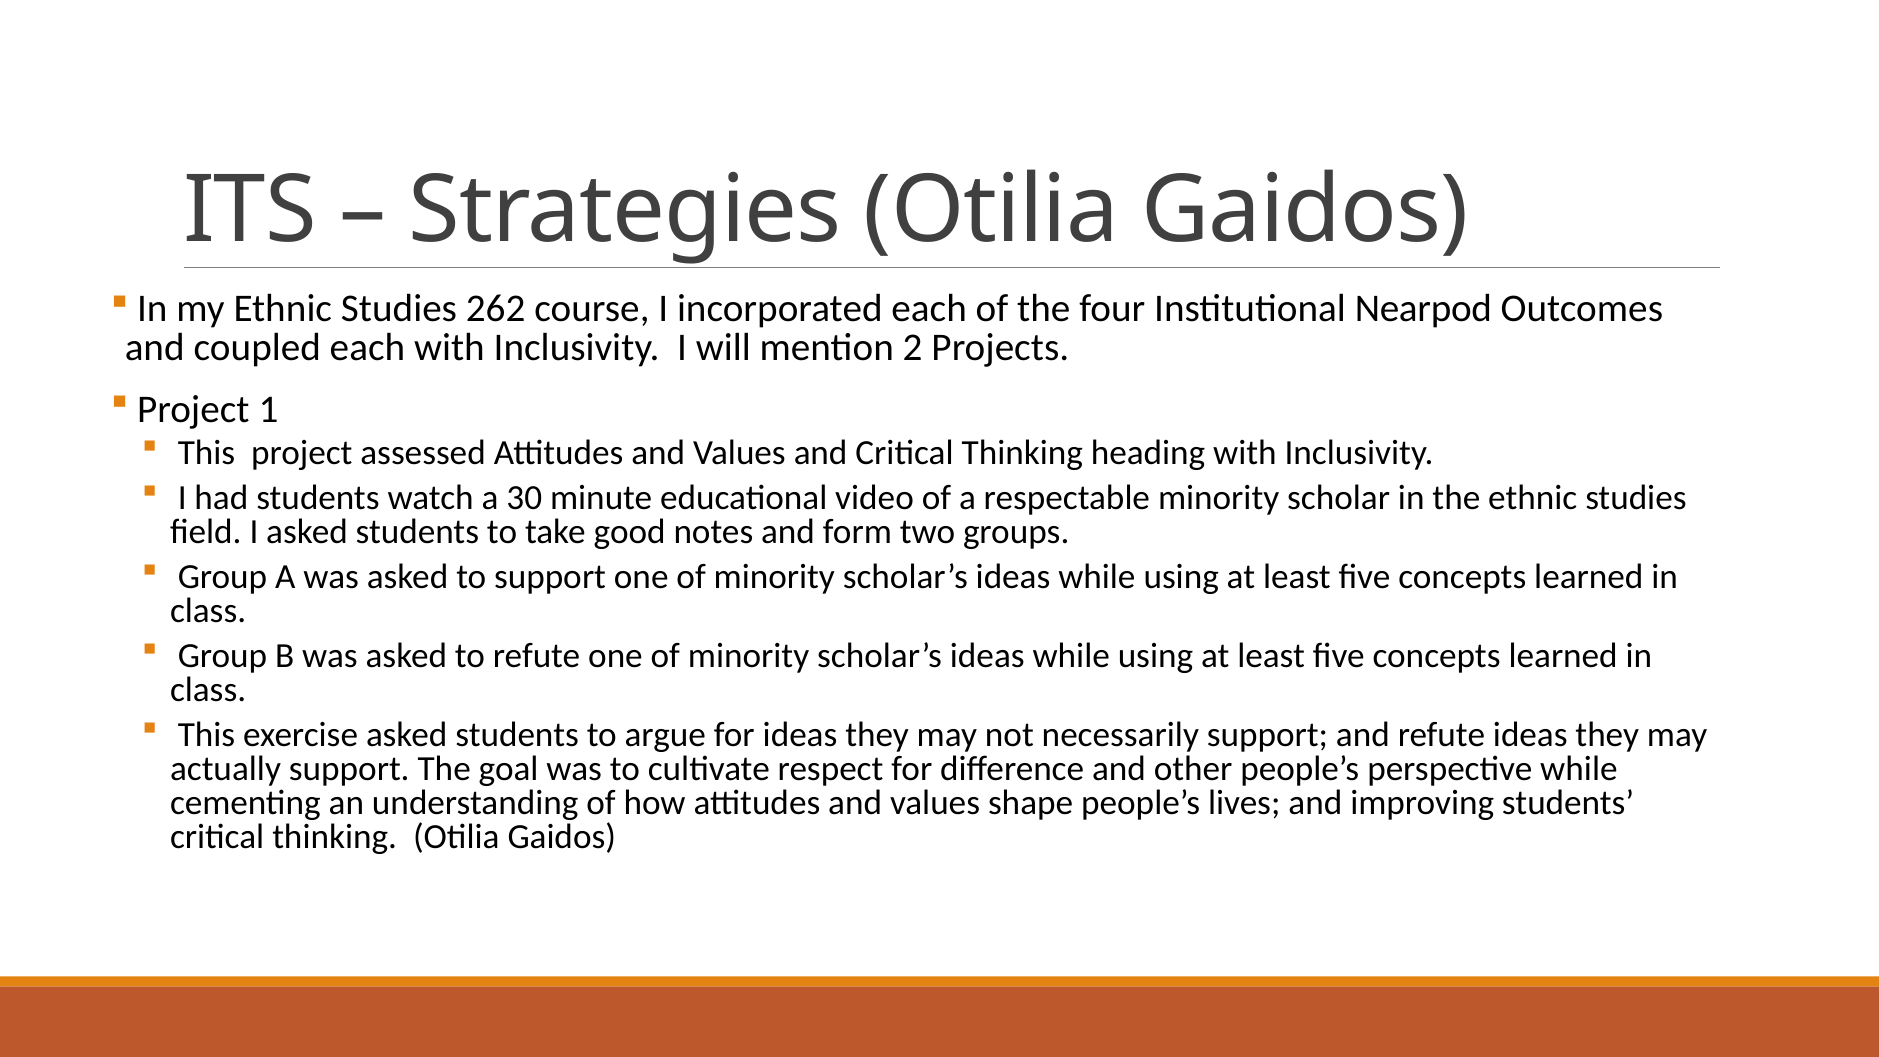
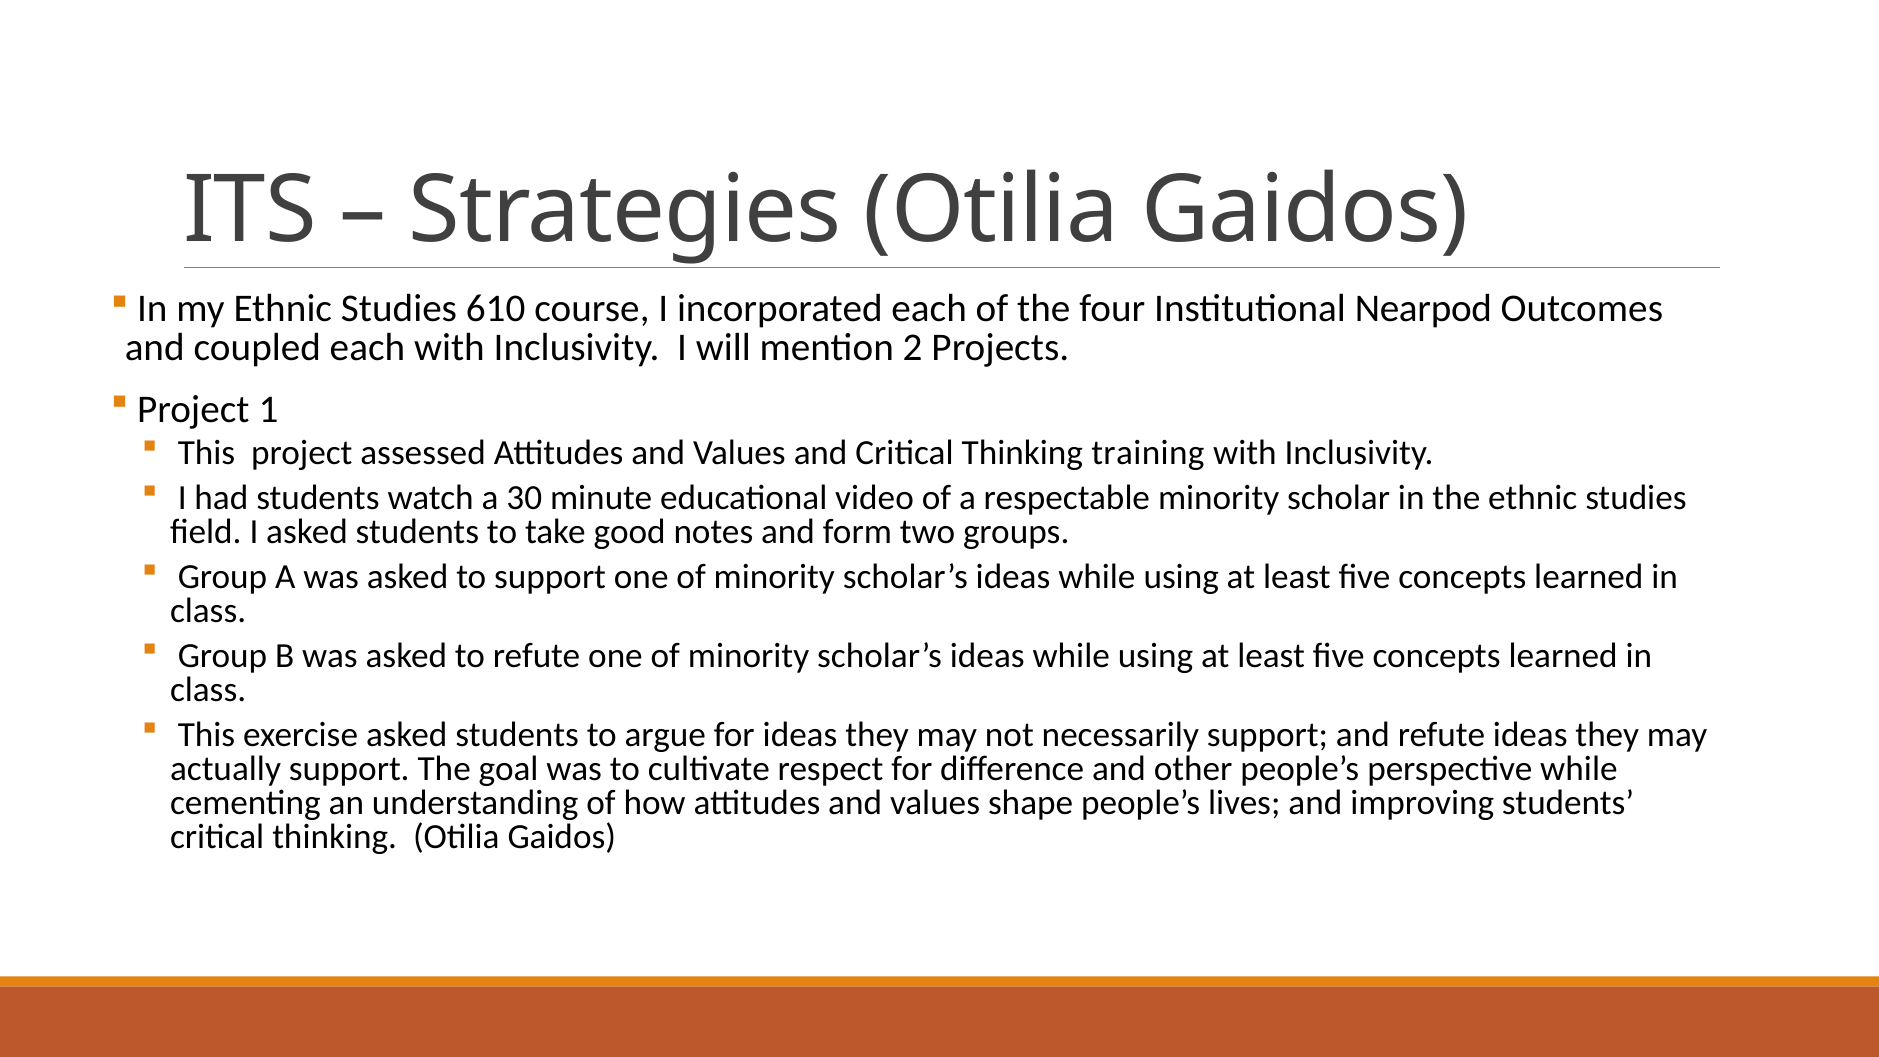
262: 262 -> 610 (496, 309)
heading: heading -> training (1148, 453)
